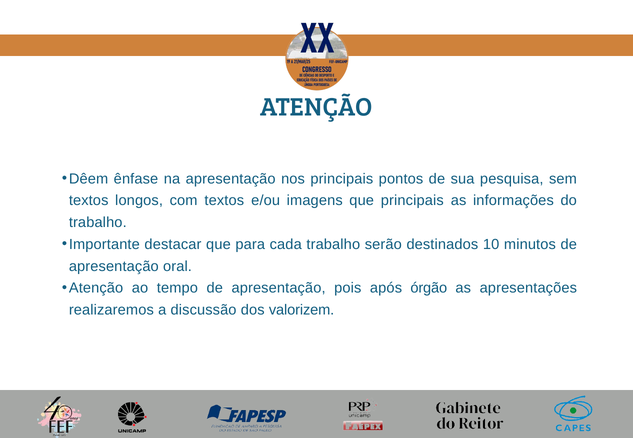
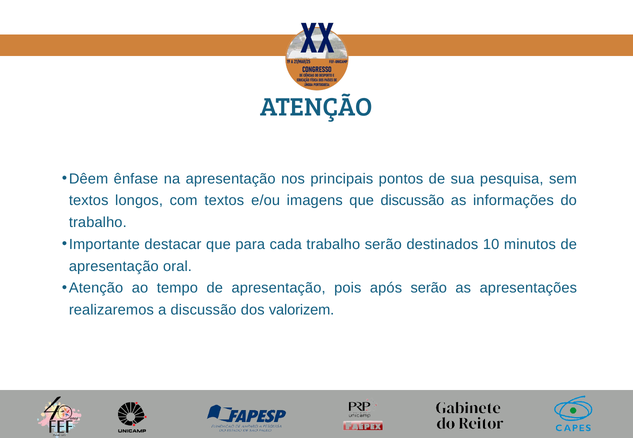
que principais: principais -> discussão (412, 201)
após órgão: órgão -> serão (429, 288)
